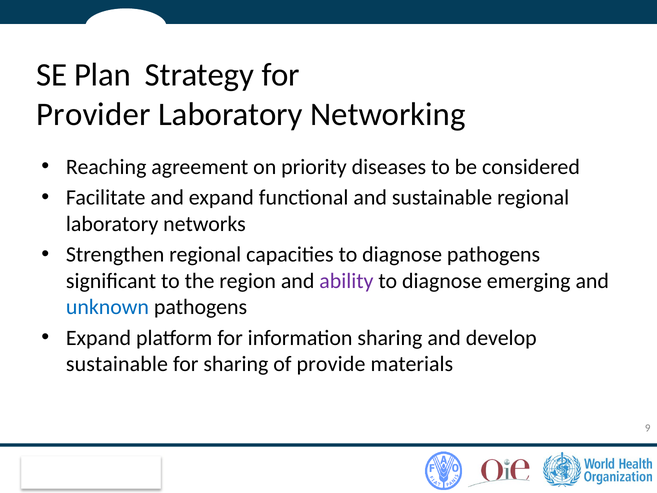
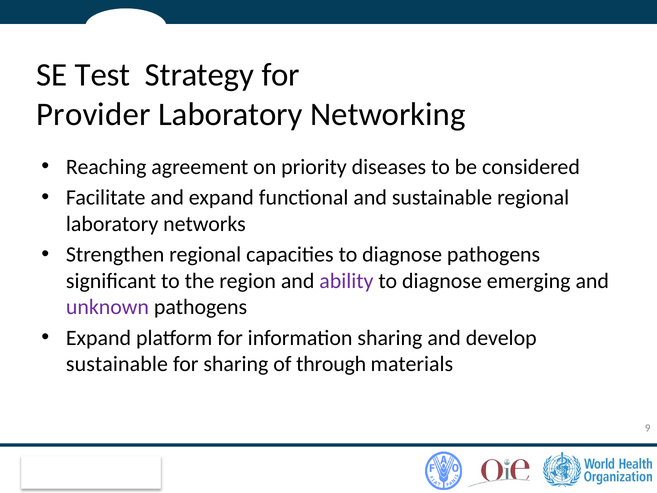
Plan: Plan -> Test (102, 75)
unknown colour: blue -> purple (107, 307)
provide: provide -> through (331, 364)
